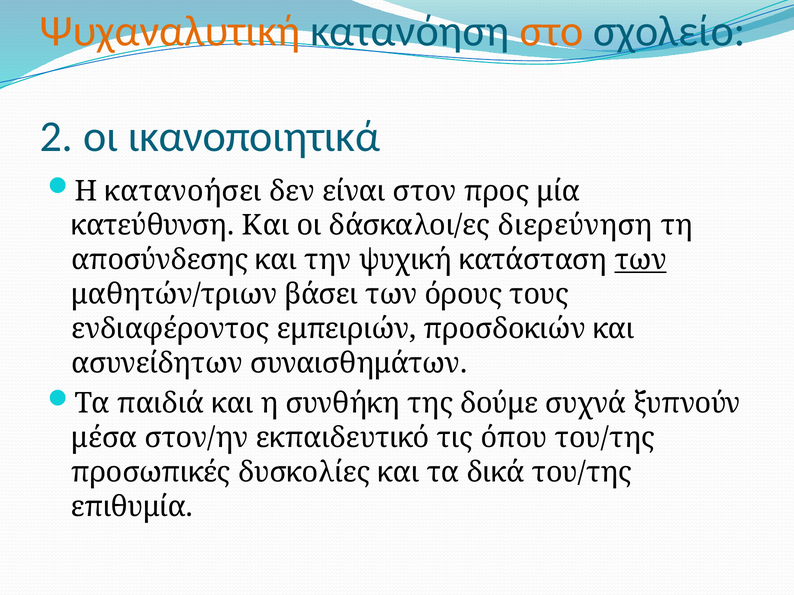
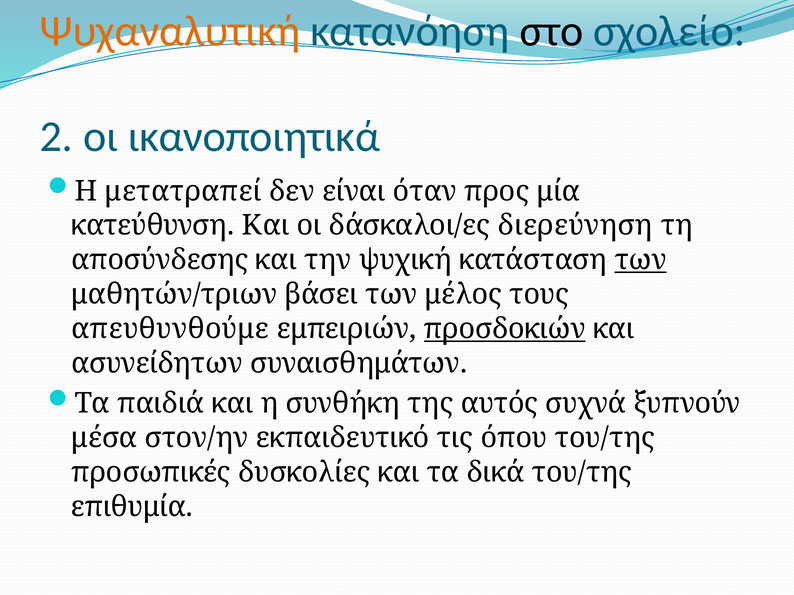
στο colour: orange -> black (551, 31)
κατανοήσει: κατανοήσει -> μετατραπεί (183, 191)
στον: στον -> όταν (425, 191)
όρους: όρους -> μέλος (463, 295)
ενδιαφέροντος: ενδιαφέροντος -> απευθυνθούμε (170, 329)
προσδοκιών underline: none -> present (505, 329)
δούμε: δούμε -> αυτός (499, 404)
